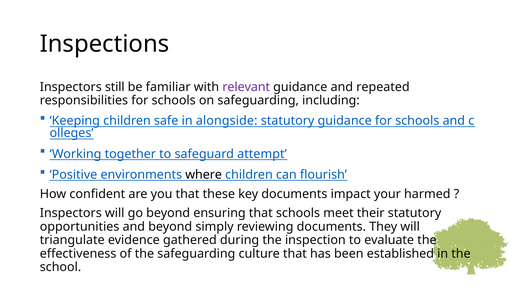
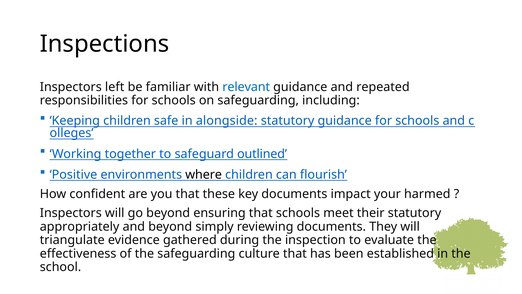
still: still -> left (115, 87)
relevant colour: purple -> blue (246, 87)
attempt: attempt -> outlined (262, 154)
opportunities: opportunities -> appropriately (80, 226)
